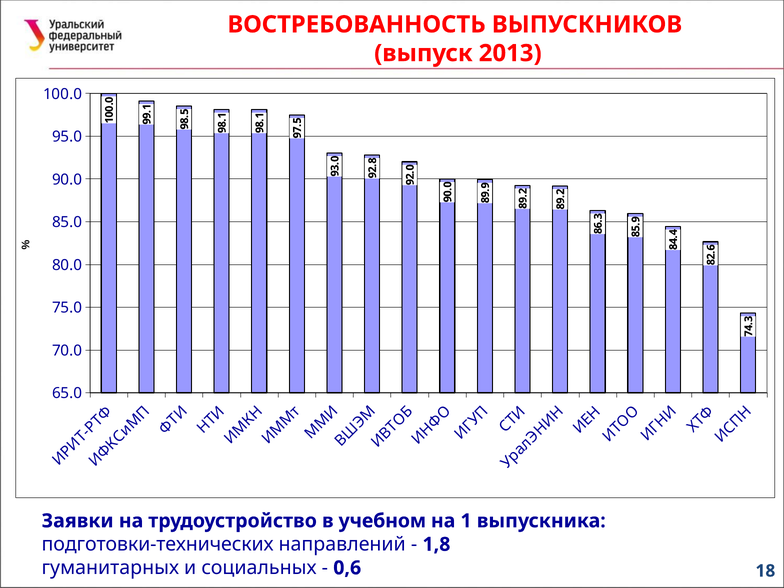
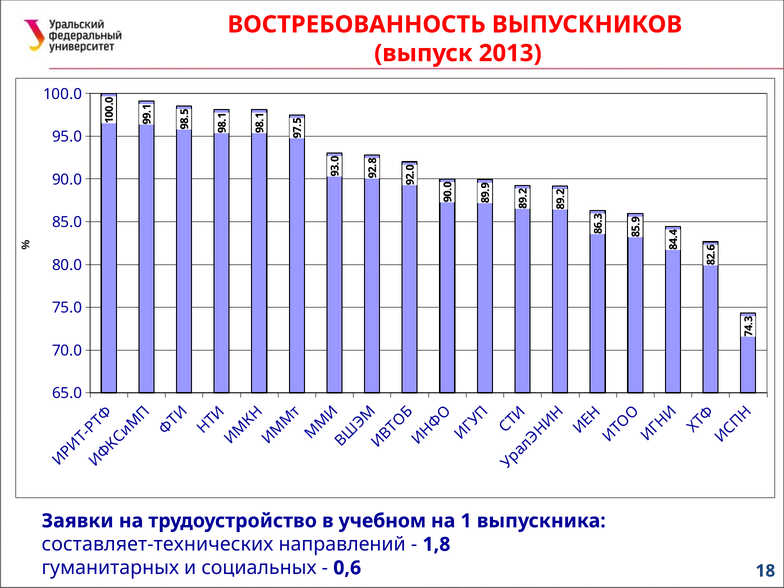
подготовки-технических: подготовки-технических -> составляет-технических (157, 544)
